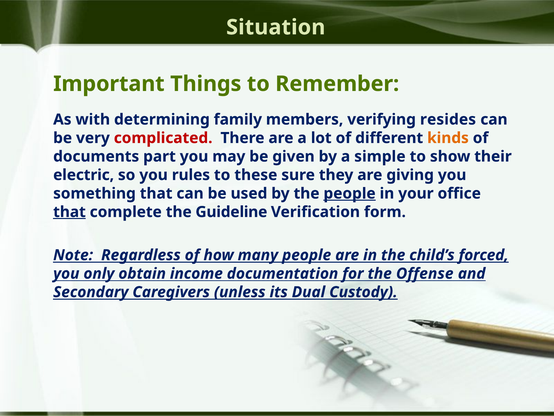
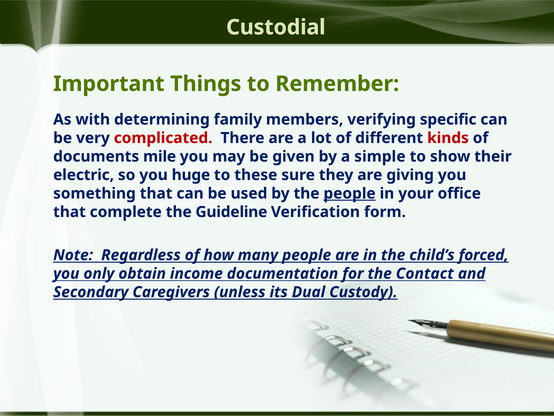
Situation: Situation -> Custodial (276, 27)
resides: resides -> specific (448, 119)
kinds colour: orange -> red (448, 138)
part: part -> mile (160, 156)
rules: rules -> huge (191, 175)
that underline: present -> none (69, 212)
Offense: Offense -> Contact (425, 273)
